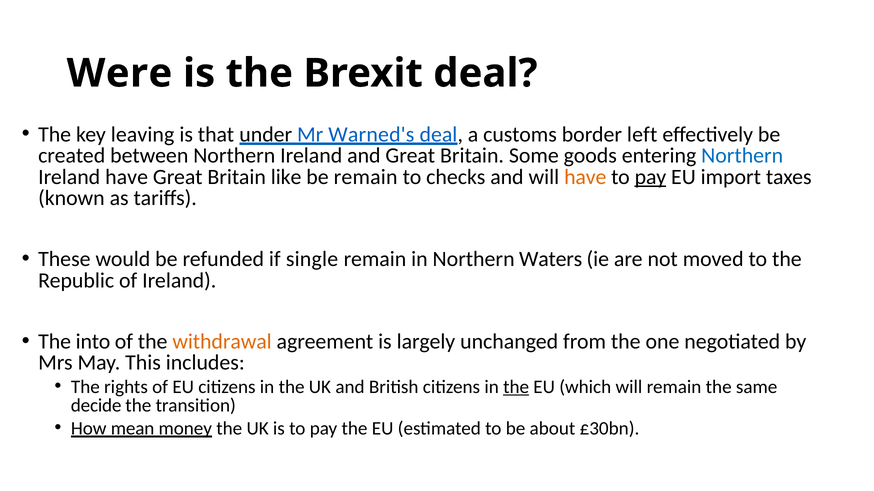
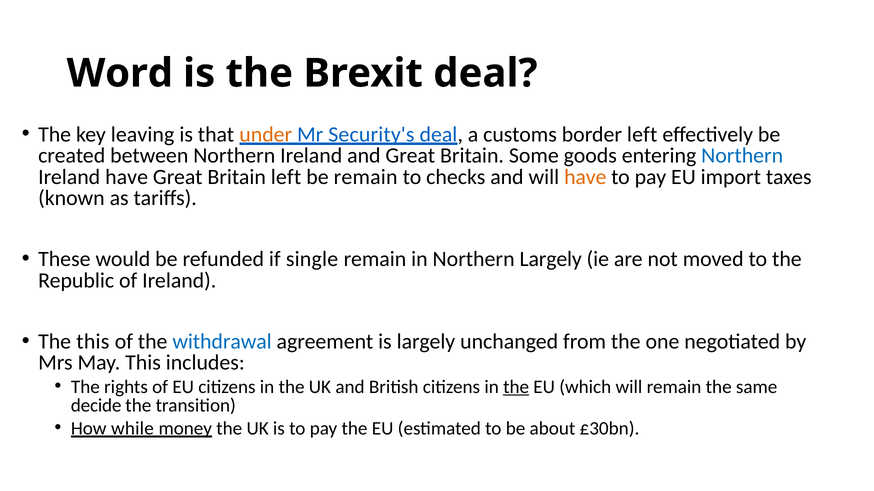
Were: Were -> Word (120, 73)
under colour: black -> orange (266, 135)
Warned's: Warned's -> Security's (371, 135)
Britain like: like -> left (286, 177)
pay underline: present -> none (650, 177)
Northern Waters: Waters -> Largely (551, 260)
The into: into -> this (93, 342)
withdrawal colour: orange -> blue (222, 342)
mean: mean -> while (132, 429)
